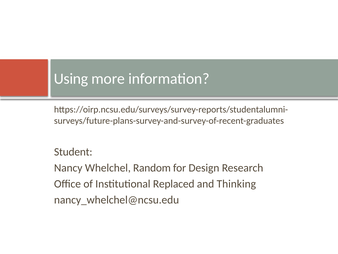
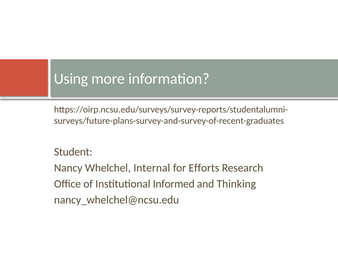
Random: Random -> Internal (152, 168)
Design: Design -> Efforts (204, 168)
Replaced: Replaced -> Informed (174, 184)
